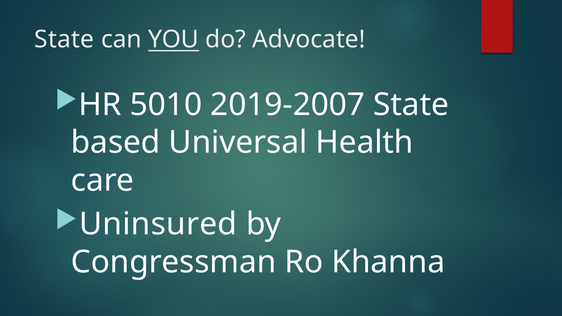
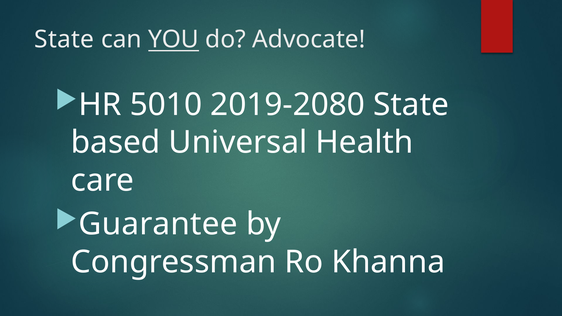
2019-2007: 2019-2007 -> 2019-2080 (288, 105)
Uninsured: Uninsured -> Guarantee (158, 224)
